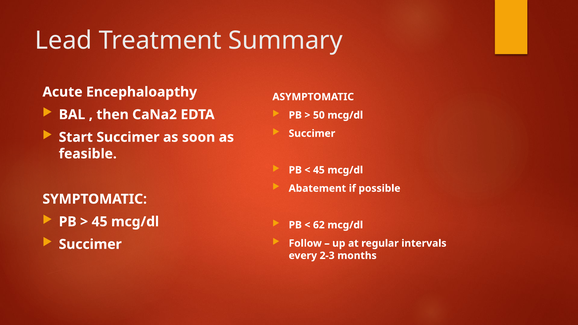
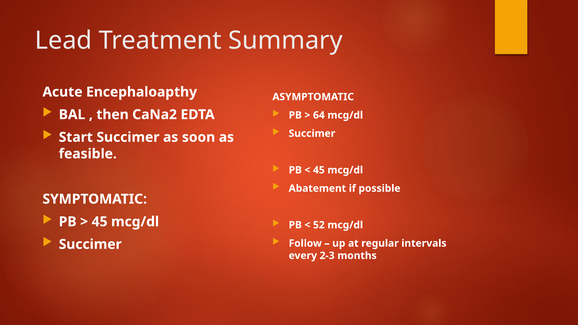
50: 50 -> 64 (319, 115)
62: 62 -> 52 (319, 225)
